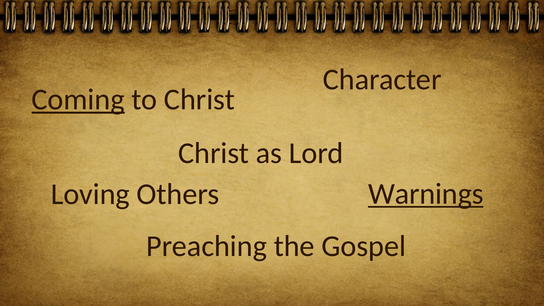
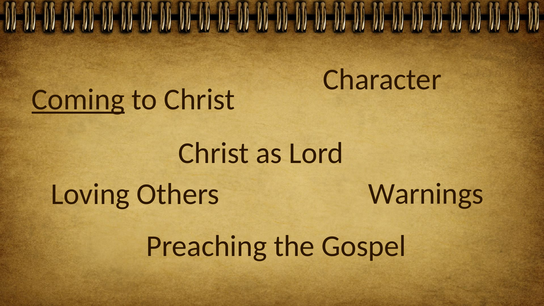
Warnings underline: present -> none (426, 194)
